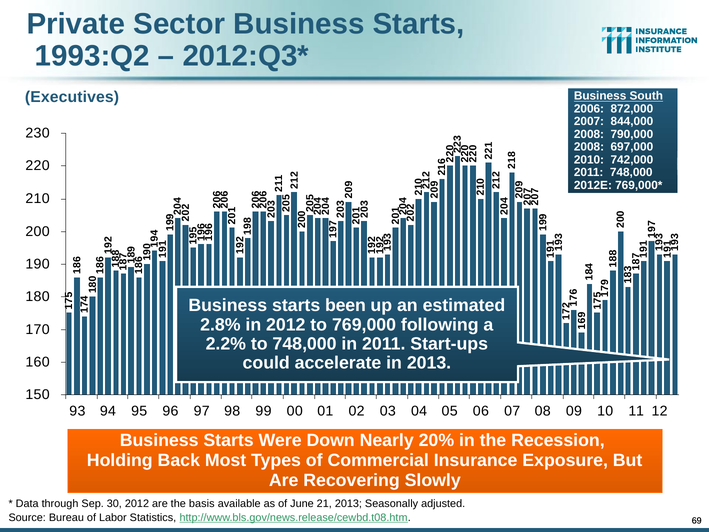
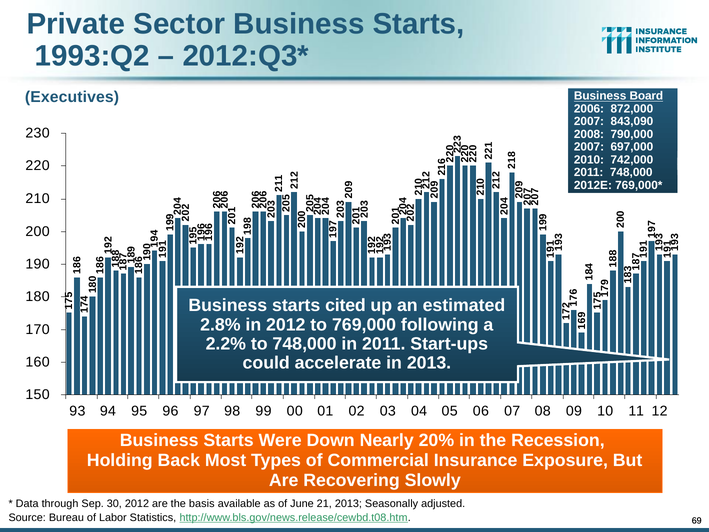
South: South -> Board (646, 96)
844,000: 844,000 -> 843,090 (632, 121)
2008: 2008 -> 2007 (589, 147)
been: been -> cited (345, 305)
